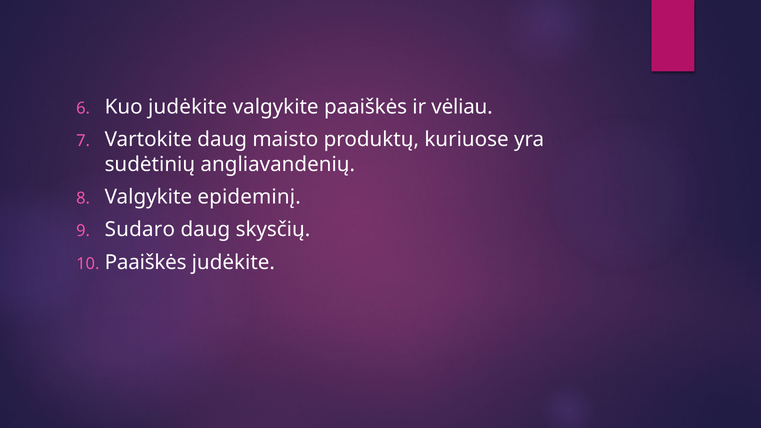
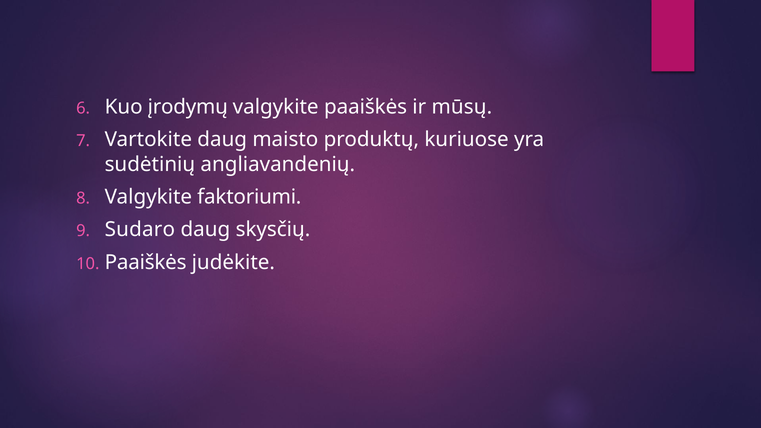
Kuo judėkite: judėkite -> įrodymų (188, 107)
vėliau: vėliau -> mūsų (462, 107)
epideminį: epideminį -> faktoriumi (249, 197)
